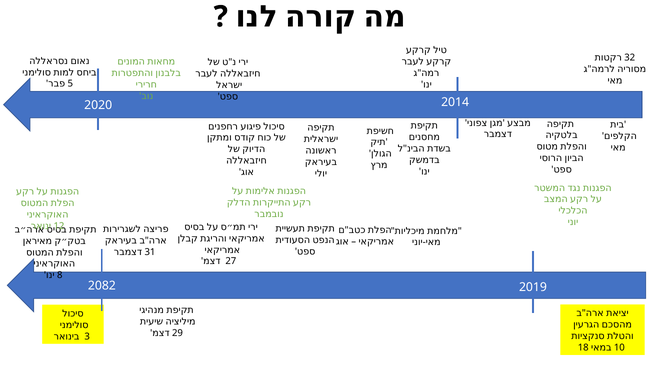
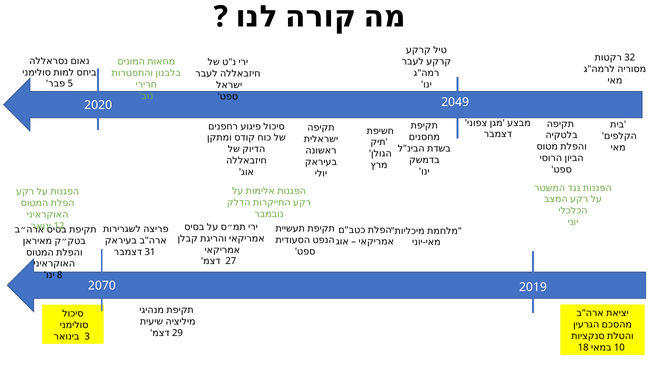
2014: 2014 -> 2049 (455, 102)
2082: 2082 -> 2070 (102, 285)
